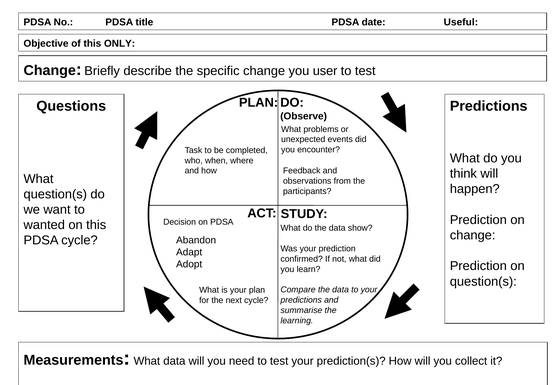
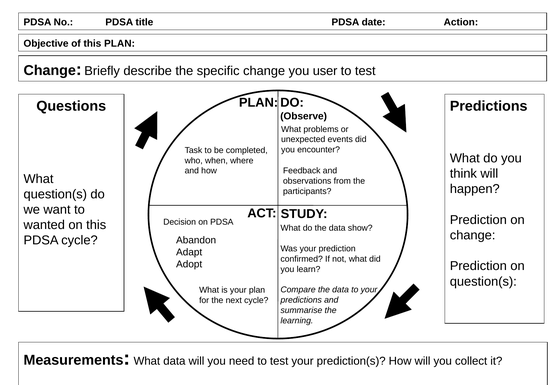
Useful: Useful -> Action (461, 22)
this ONLY: ONLY -> PLAN (120, 43)
